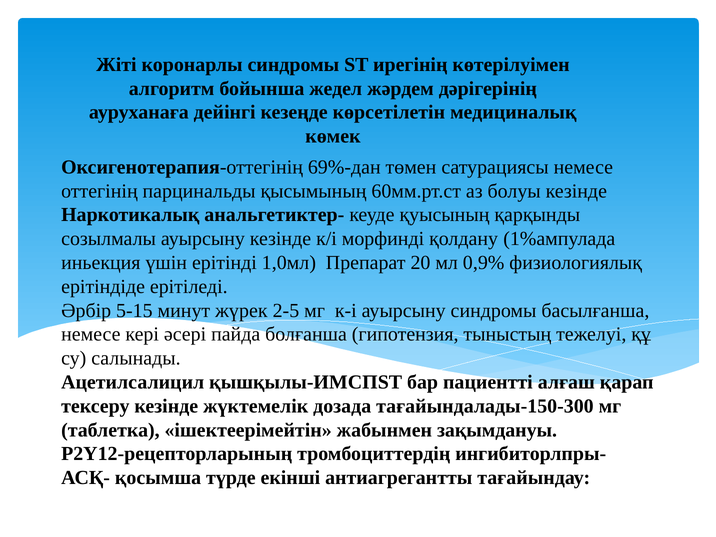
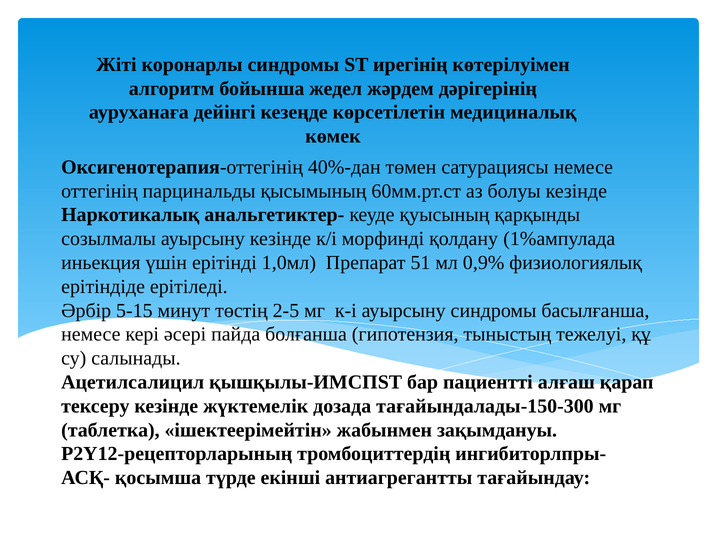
69%-дан: 69%-дан -> 40%-дан (344, 167)
20: 20 -> 51 (420, 263)
жүрек: жүрек -> төстің (241, 310)
